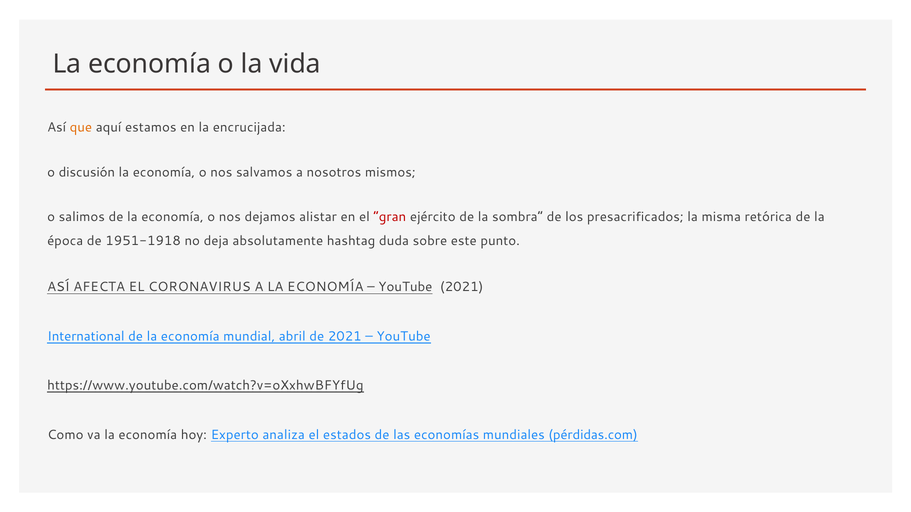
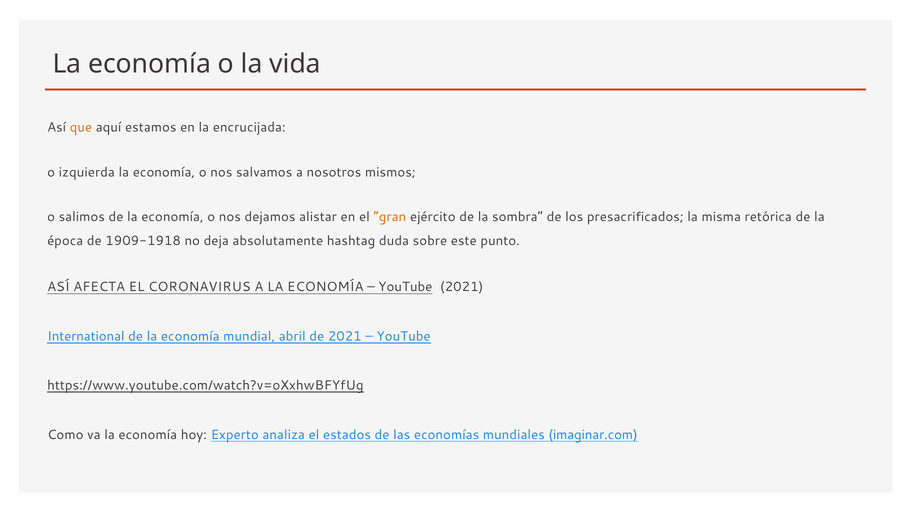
discusión: discusión -> izquierda (87, 172)
gran colour: red -> orange (390, 217)
1951-1918: 1951-1918 -> 1909-1918 (143, 241)
pérdidas.com: pérdidas.com -> imaginar.com (593, 435)
